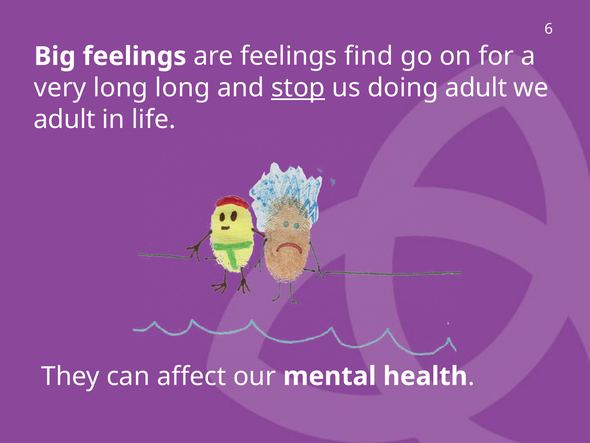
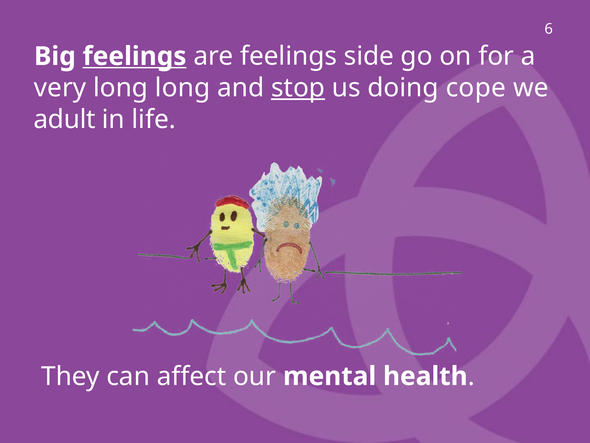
feelings underline: none -> present (135, 56)
find: find -> side (369, 56)
doing adult: adult -> cope (476, 88)
